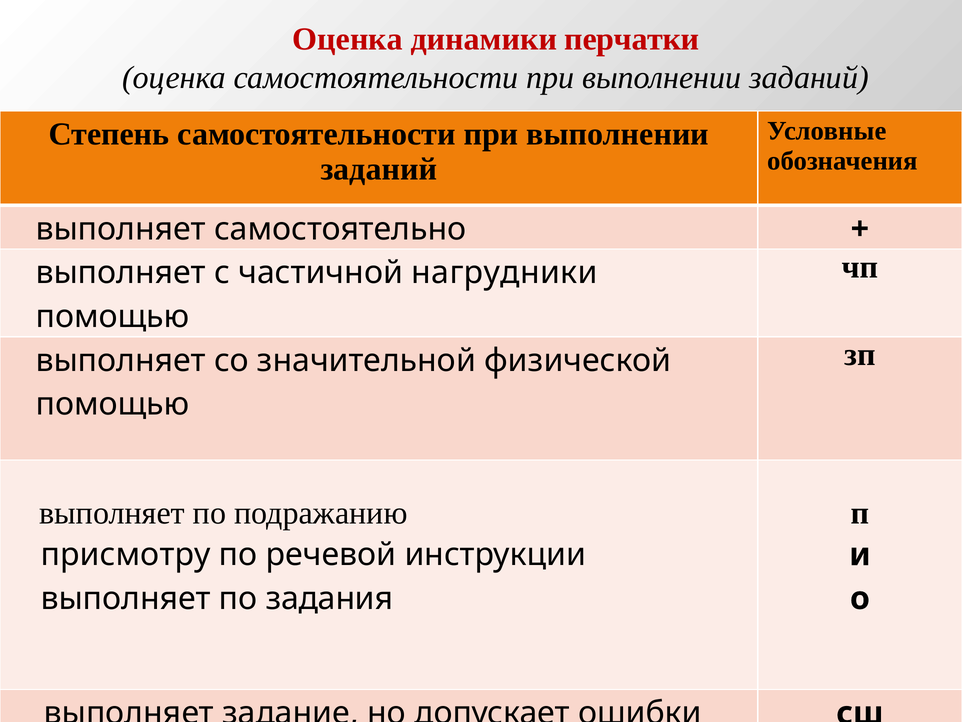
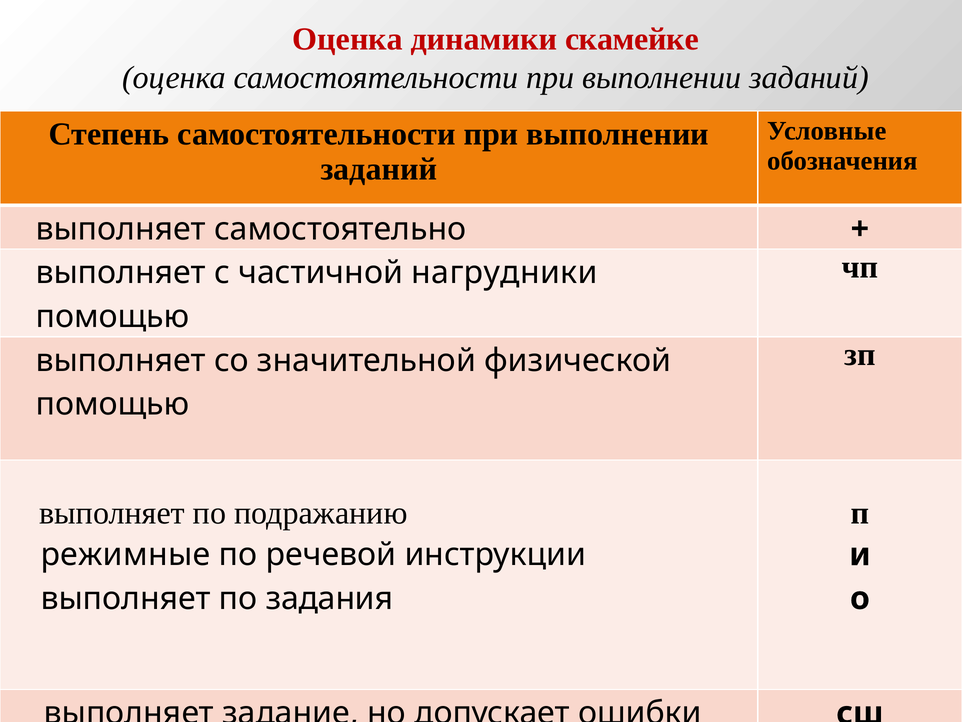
перчатки: перчатки -> скамейке (632, 39)
присмотру: присмотру -> режимные (125, 554)
